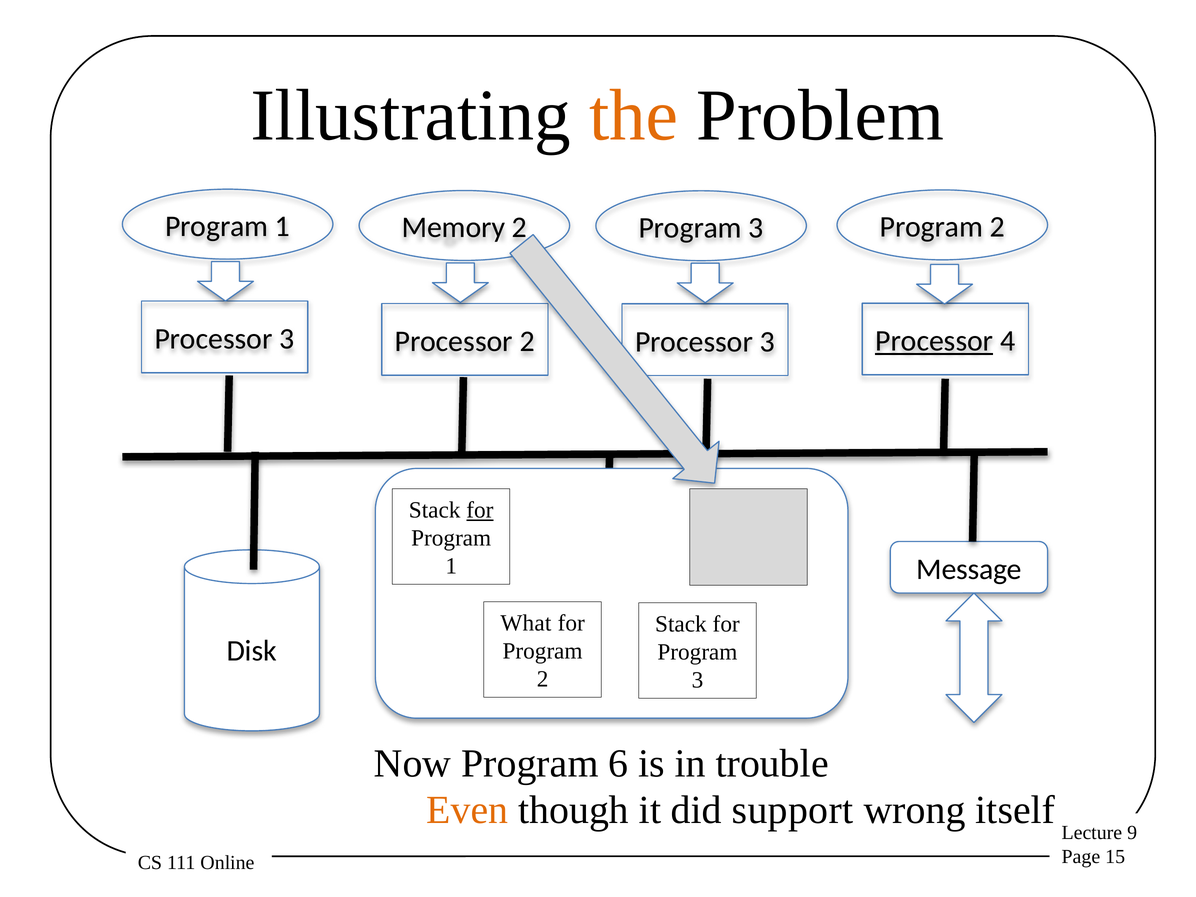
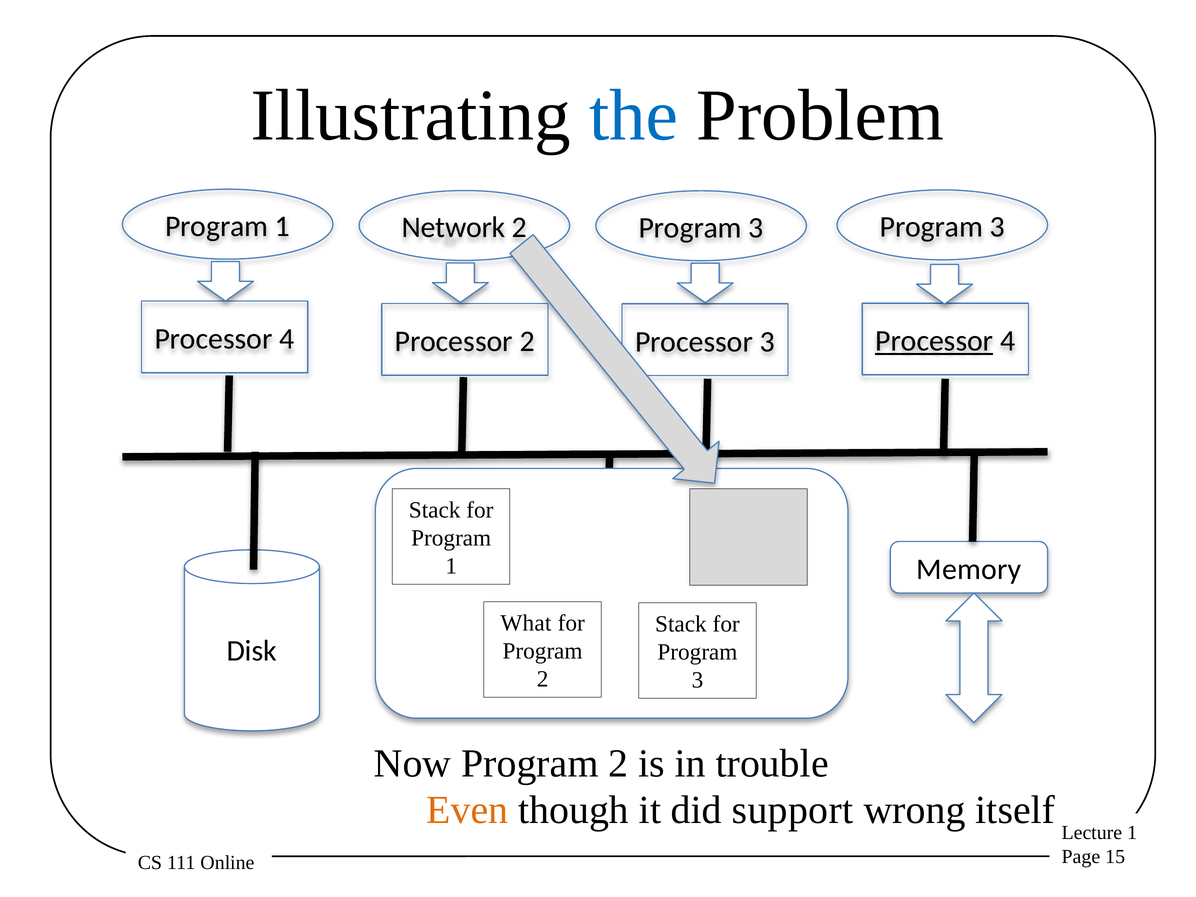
the colour: orange -> blue (634, 116)
1 Memory: Memory -> Network (454, 228)
3 Program 2: 2 -> 3 (997, 227)
3: 3 -> 4 (287, 339)
for underline: present -> none (480, 510)
Message: Message -> Memory (969, 569)
Now Program 6: 6 -> 2 (618, 763)
9: 9 -> 1 (1132, 833)
